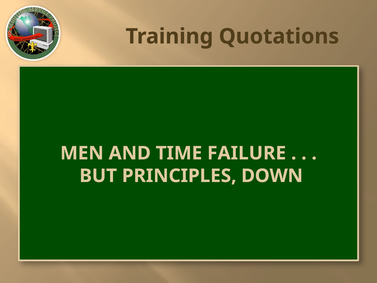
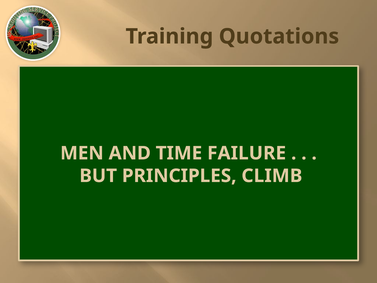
DOWN: DOWN -> CLIMB (272, 176)
